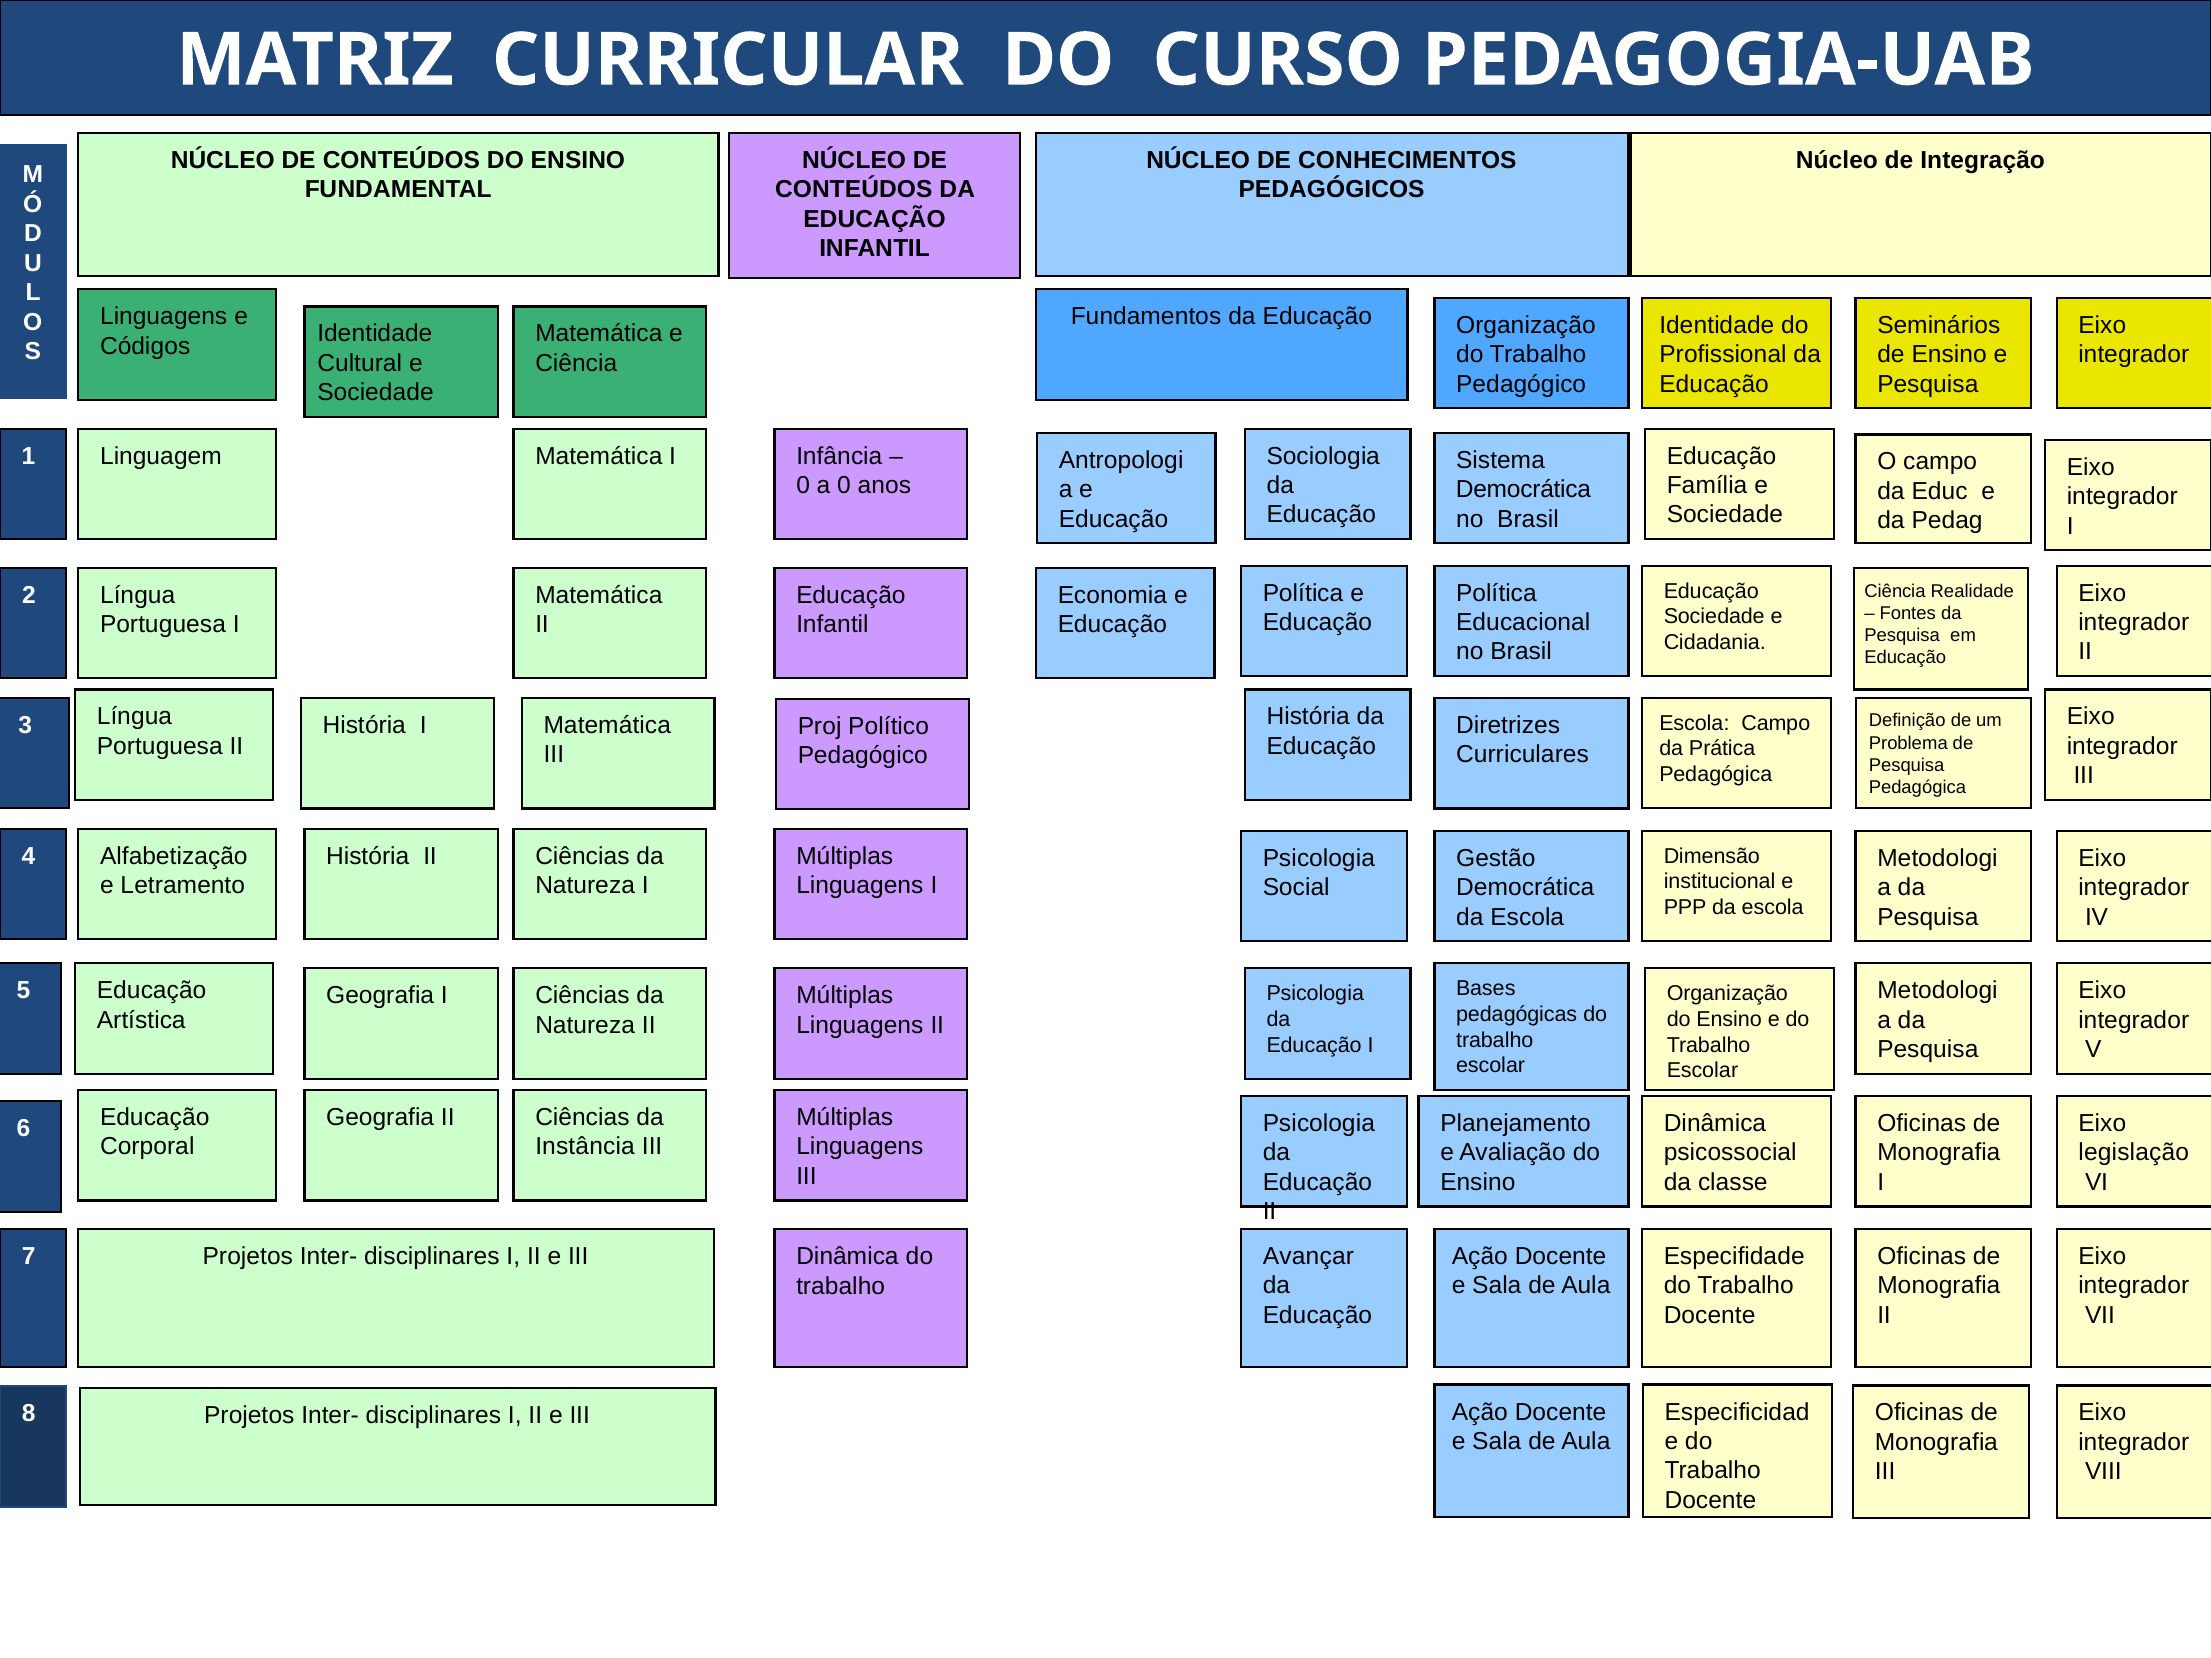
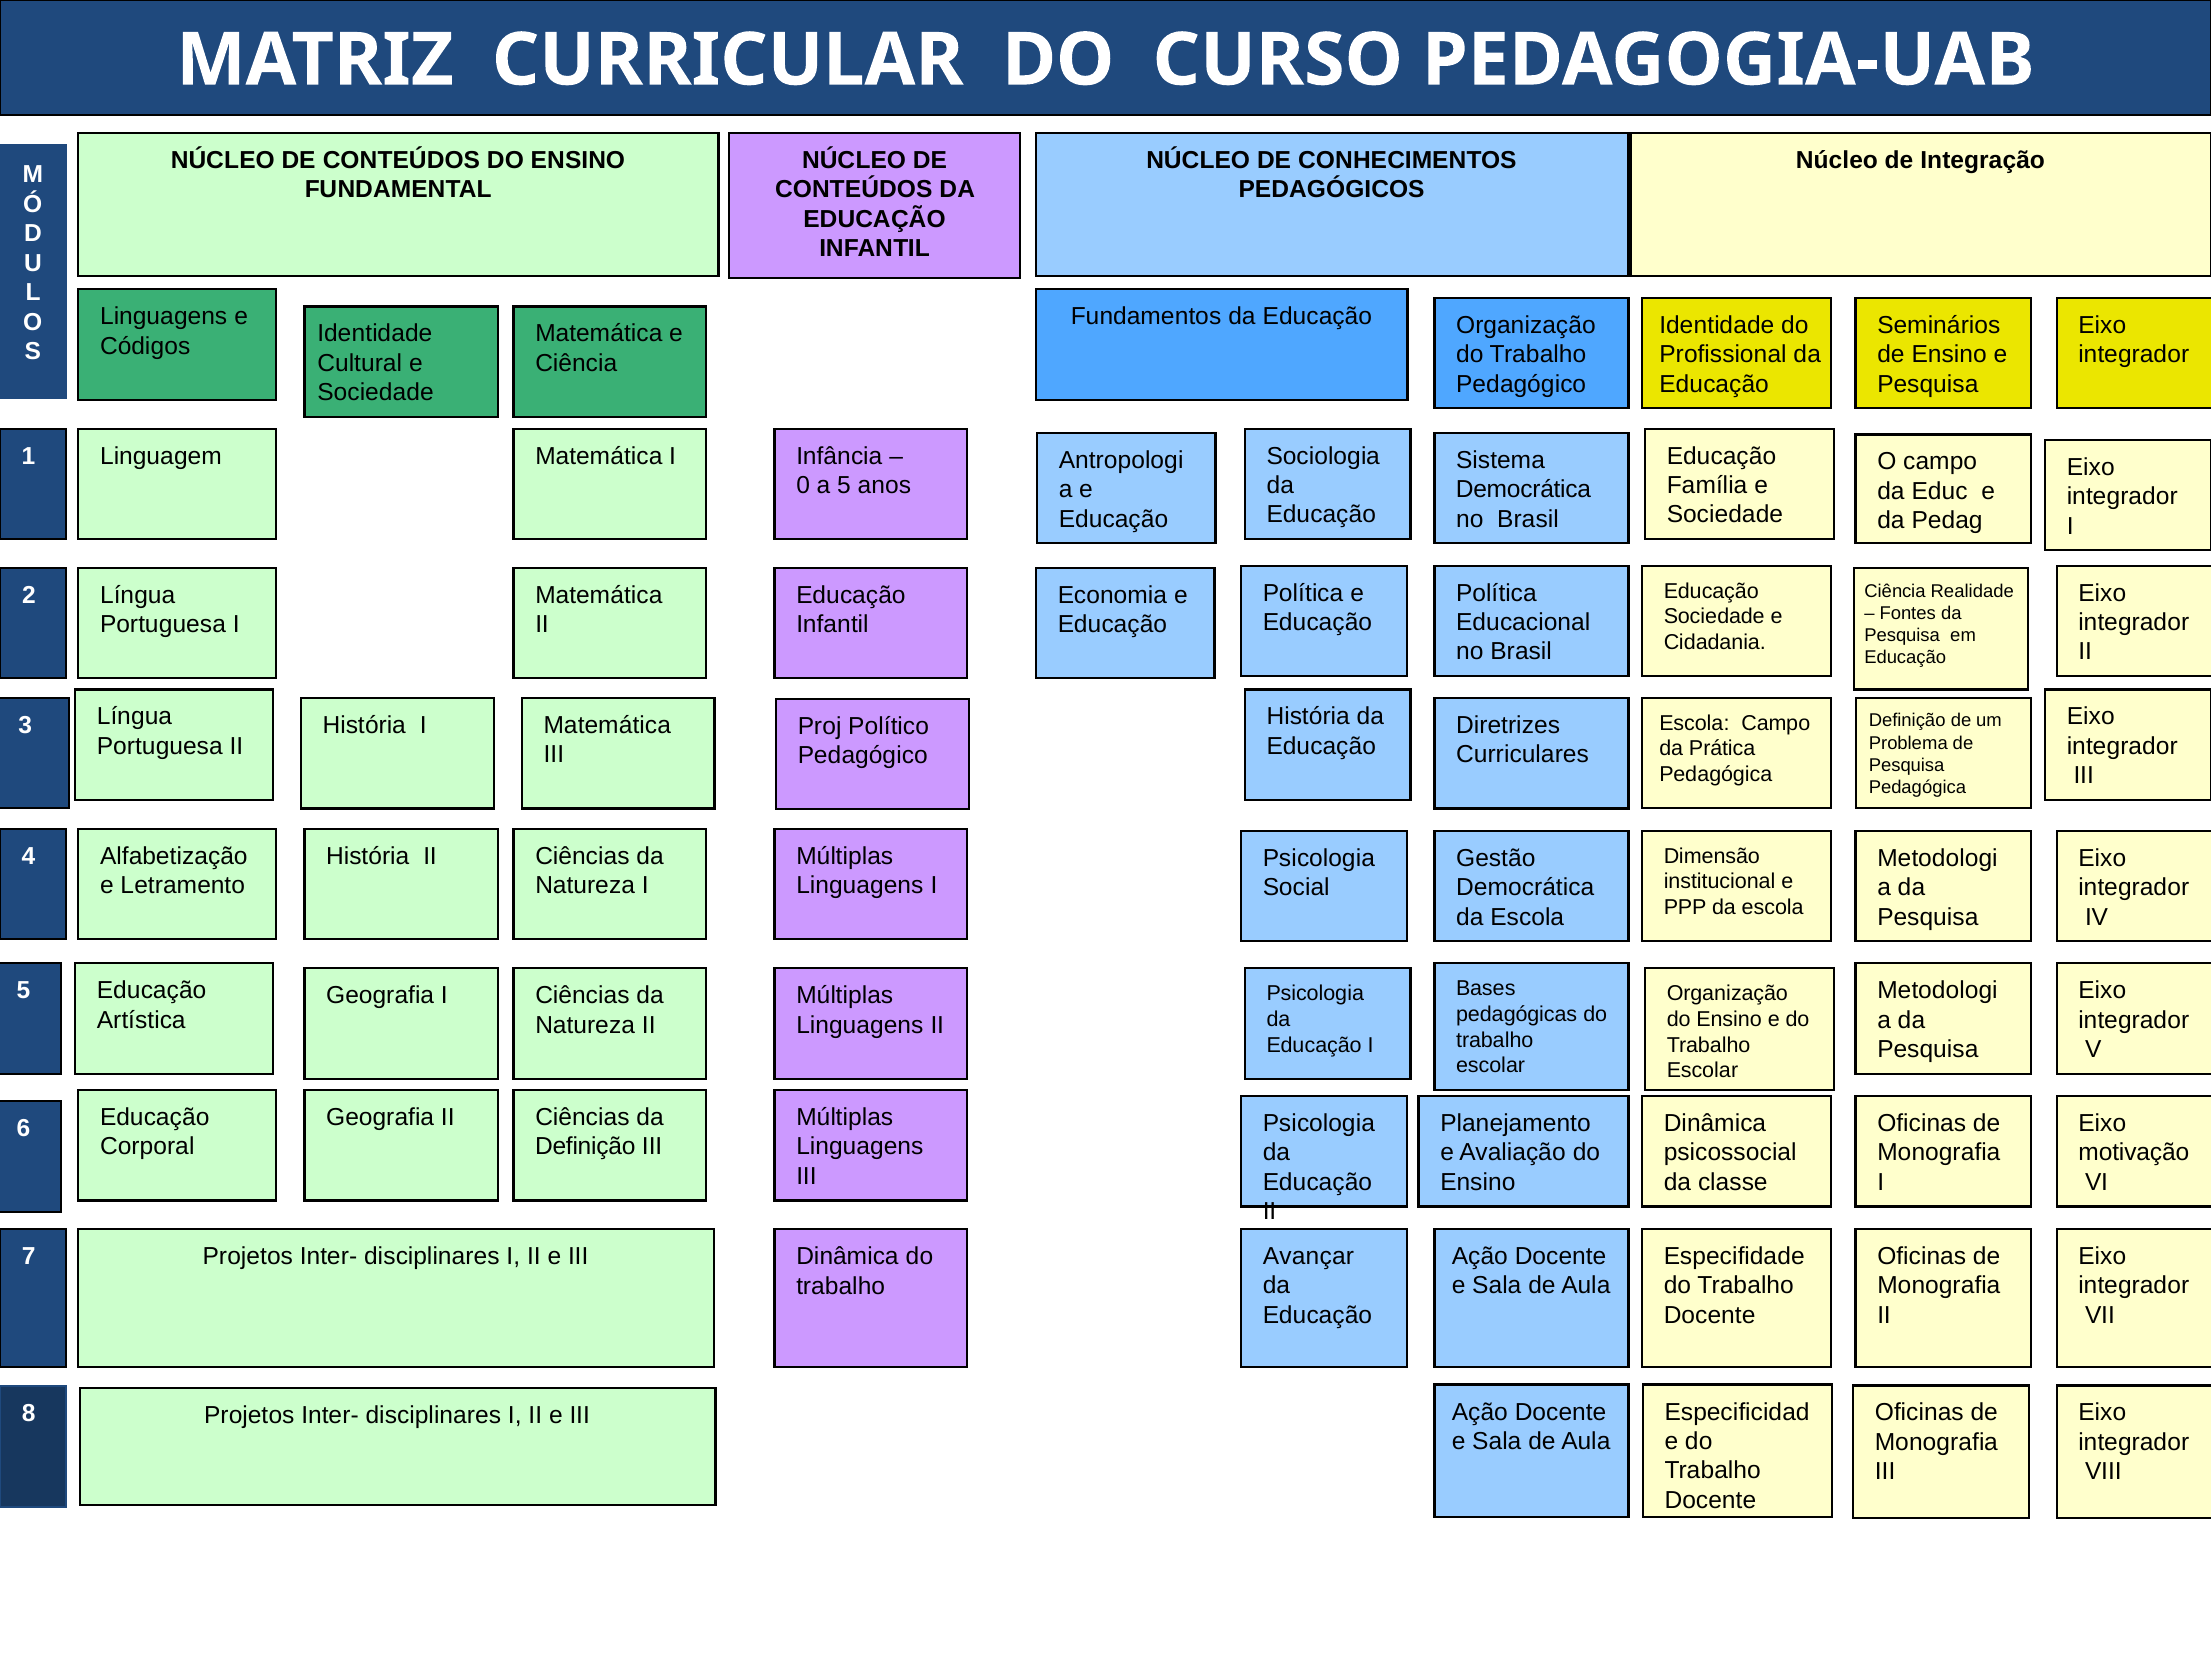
a 0: 0 -> 5 (844, 485)
Instância: Instância -> Definição (585, 1147)
legislação: legislação -> motivação (2134, 1153)
